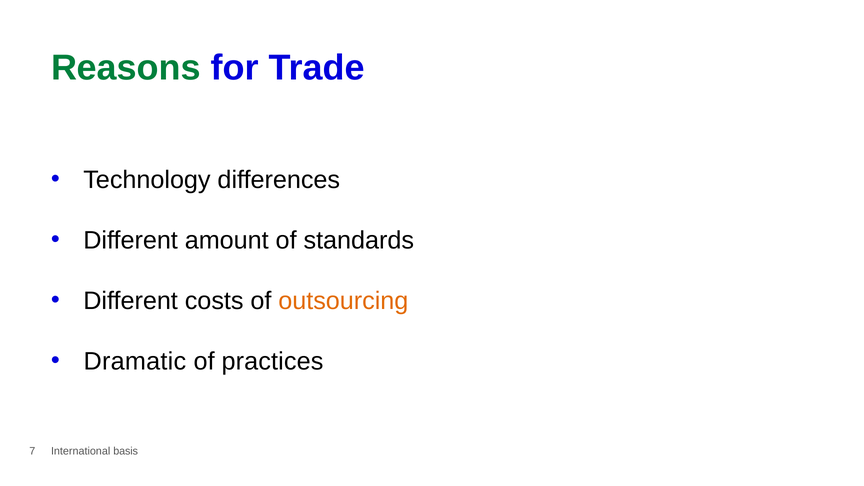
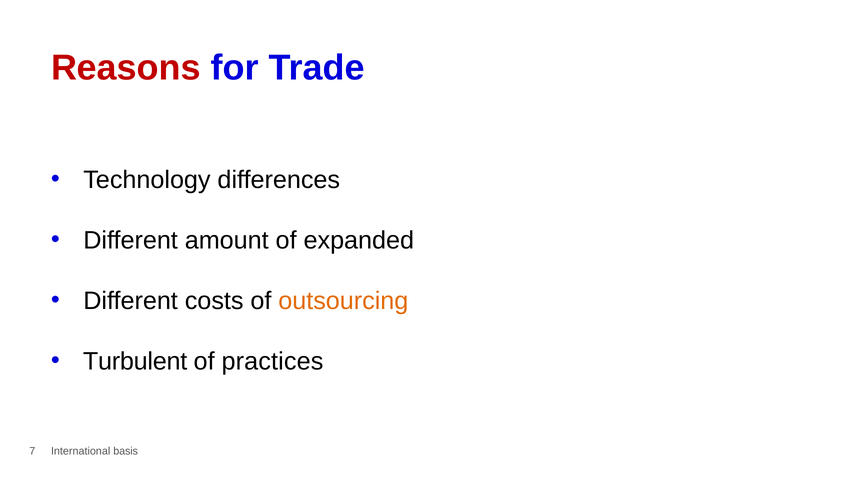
Reasons colour: green -> red (126, 68)
standards: standards -> expanded (359, 240)
Dramatic: Dramatic -> Turbulent (135, 361)
